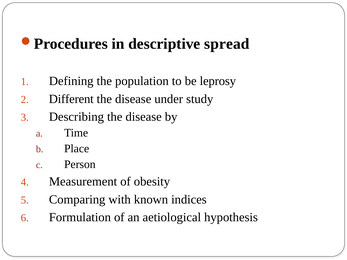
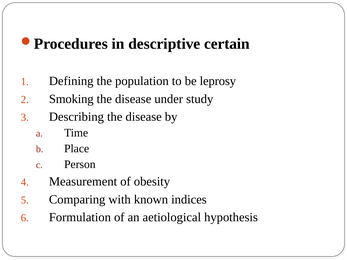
spread: spread -> certain (227, 44)
Different: Different -> Smoking (71, 99)
